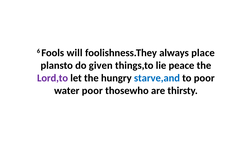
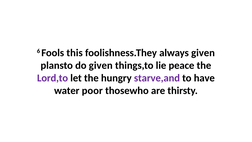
will: will -> this (75, 53)
always place: place -> given (203, 53)
starve,and colour: blue -> purple (157, 78)
to poor: poor -> have (204, 78)
